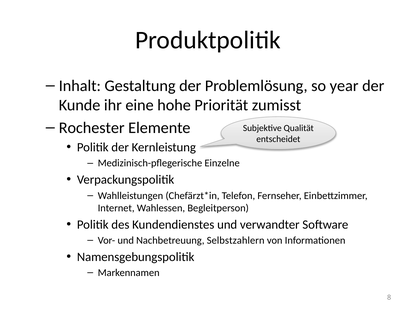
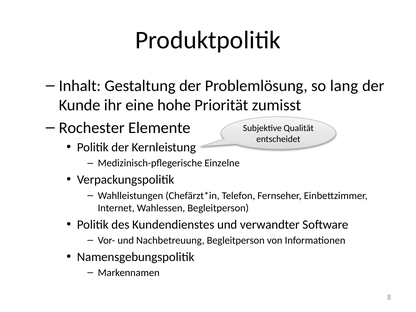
year: year -> lang (344, 86)
Nachbetreuung Selbstzahlern: Selbstzahlern -> Begleitperson (236, 240)
